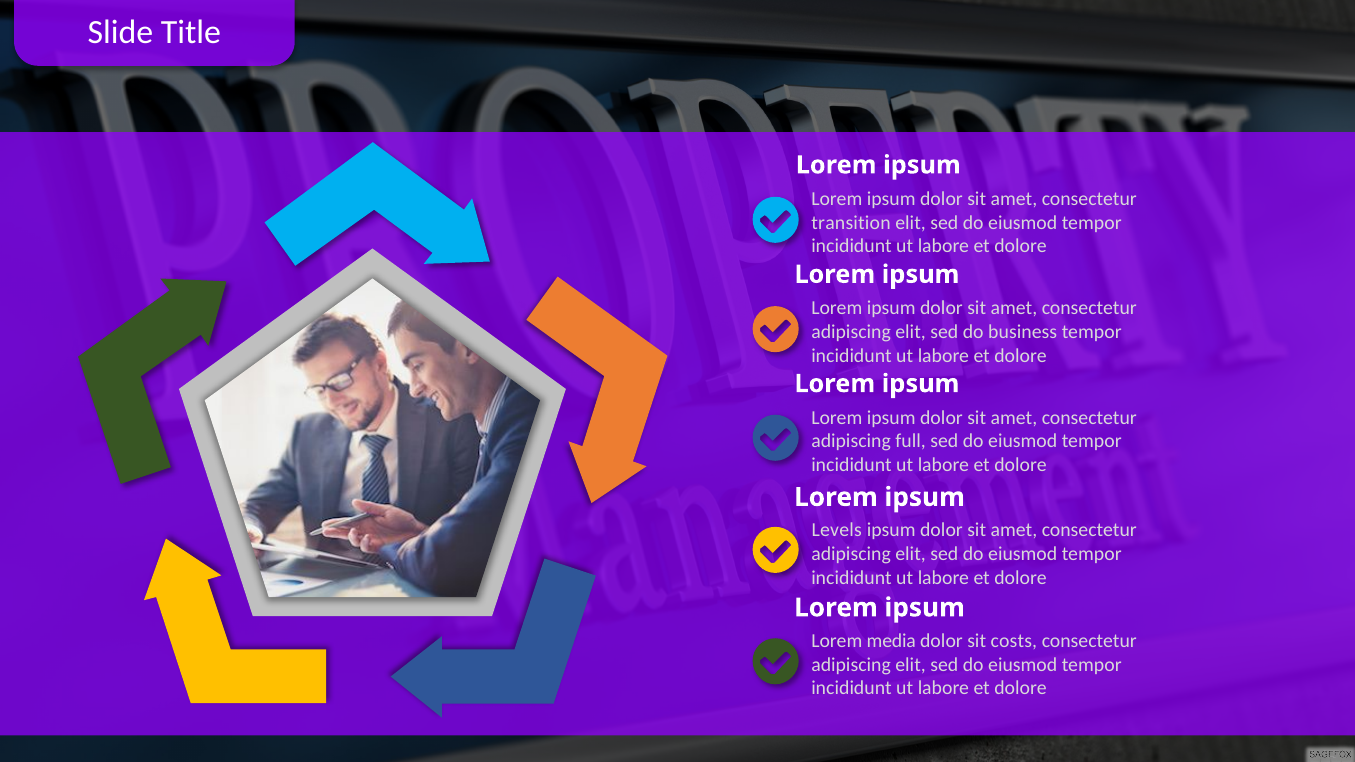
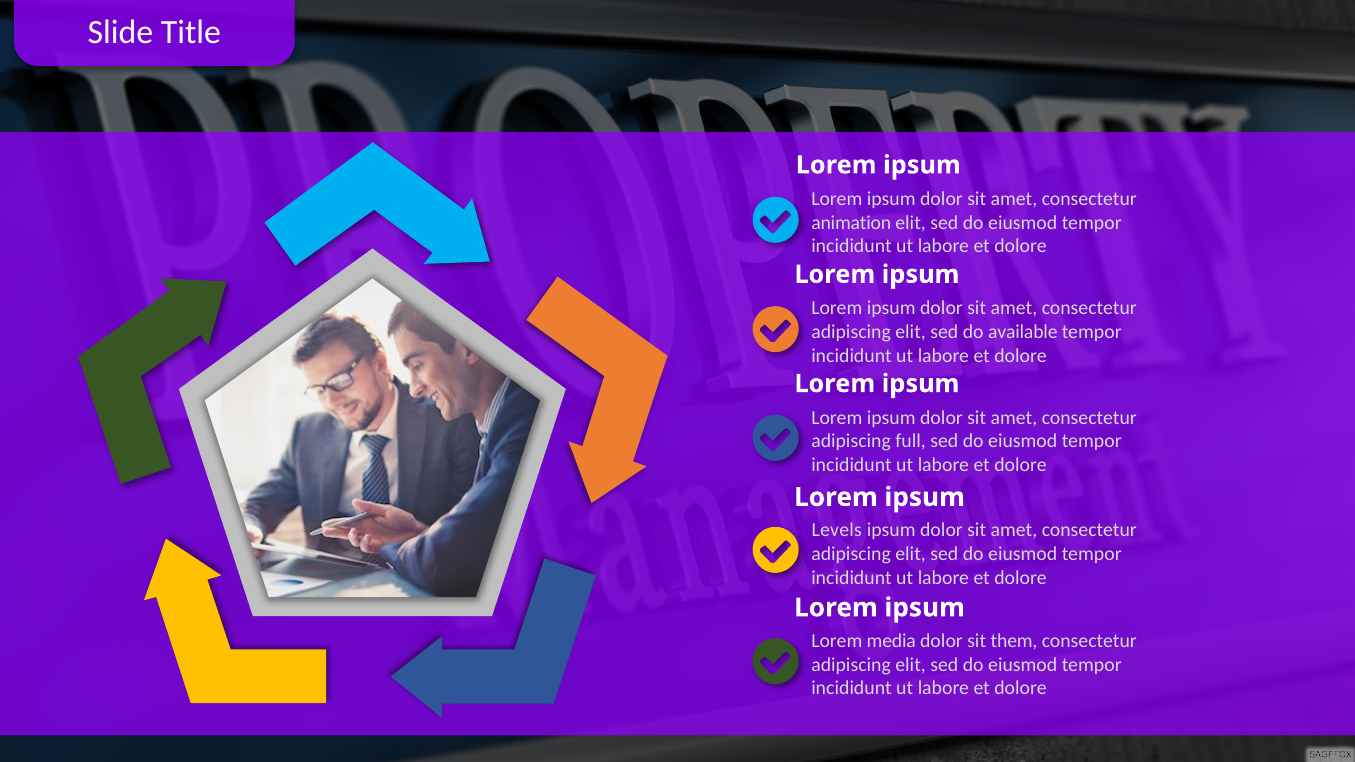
transition: transition -> animation (851, 223)
business: business -> available (1023, 332)
costs: costs -> them (1014, 641)
